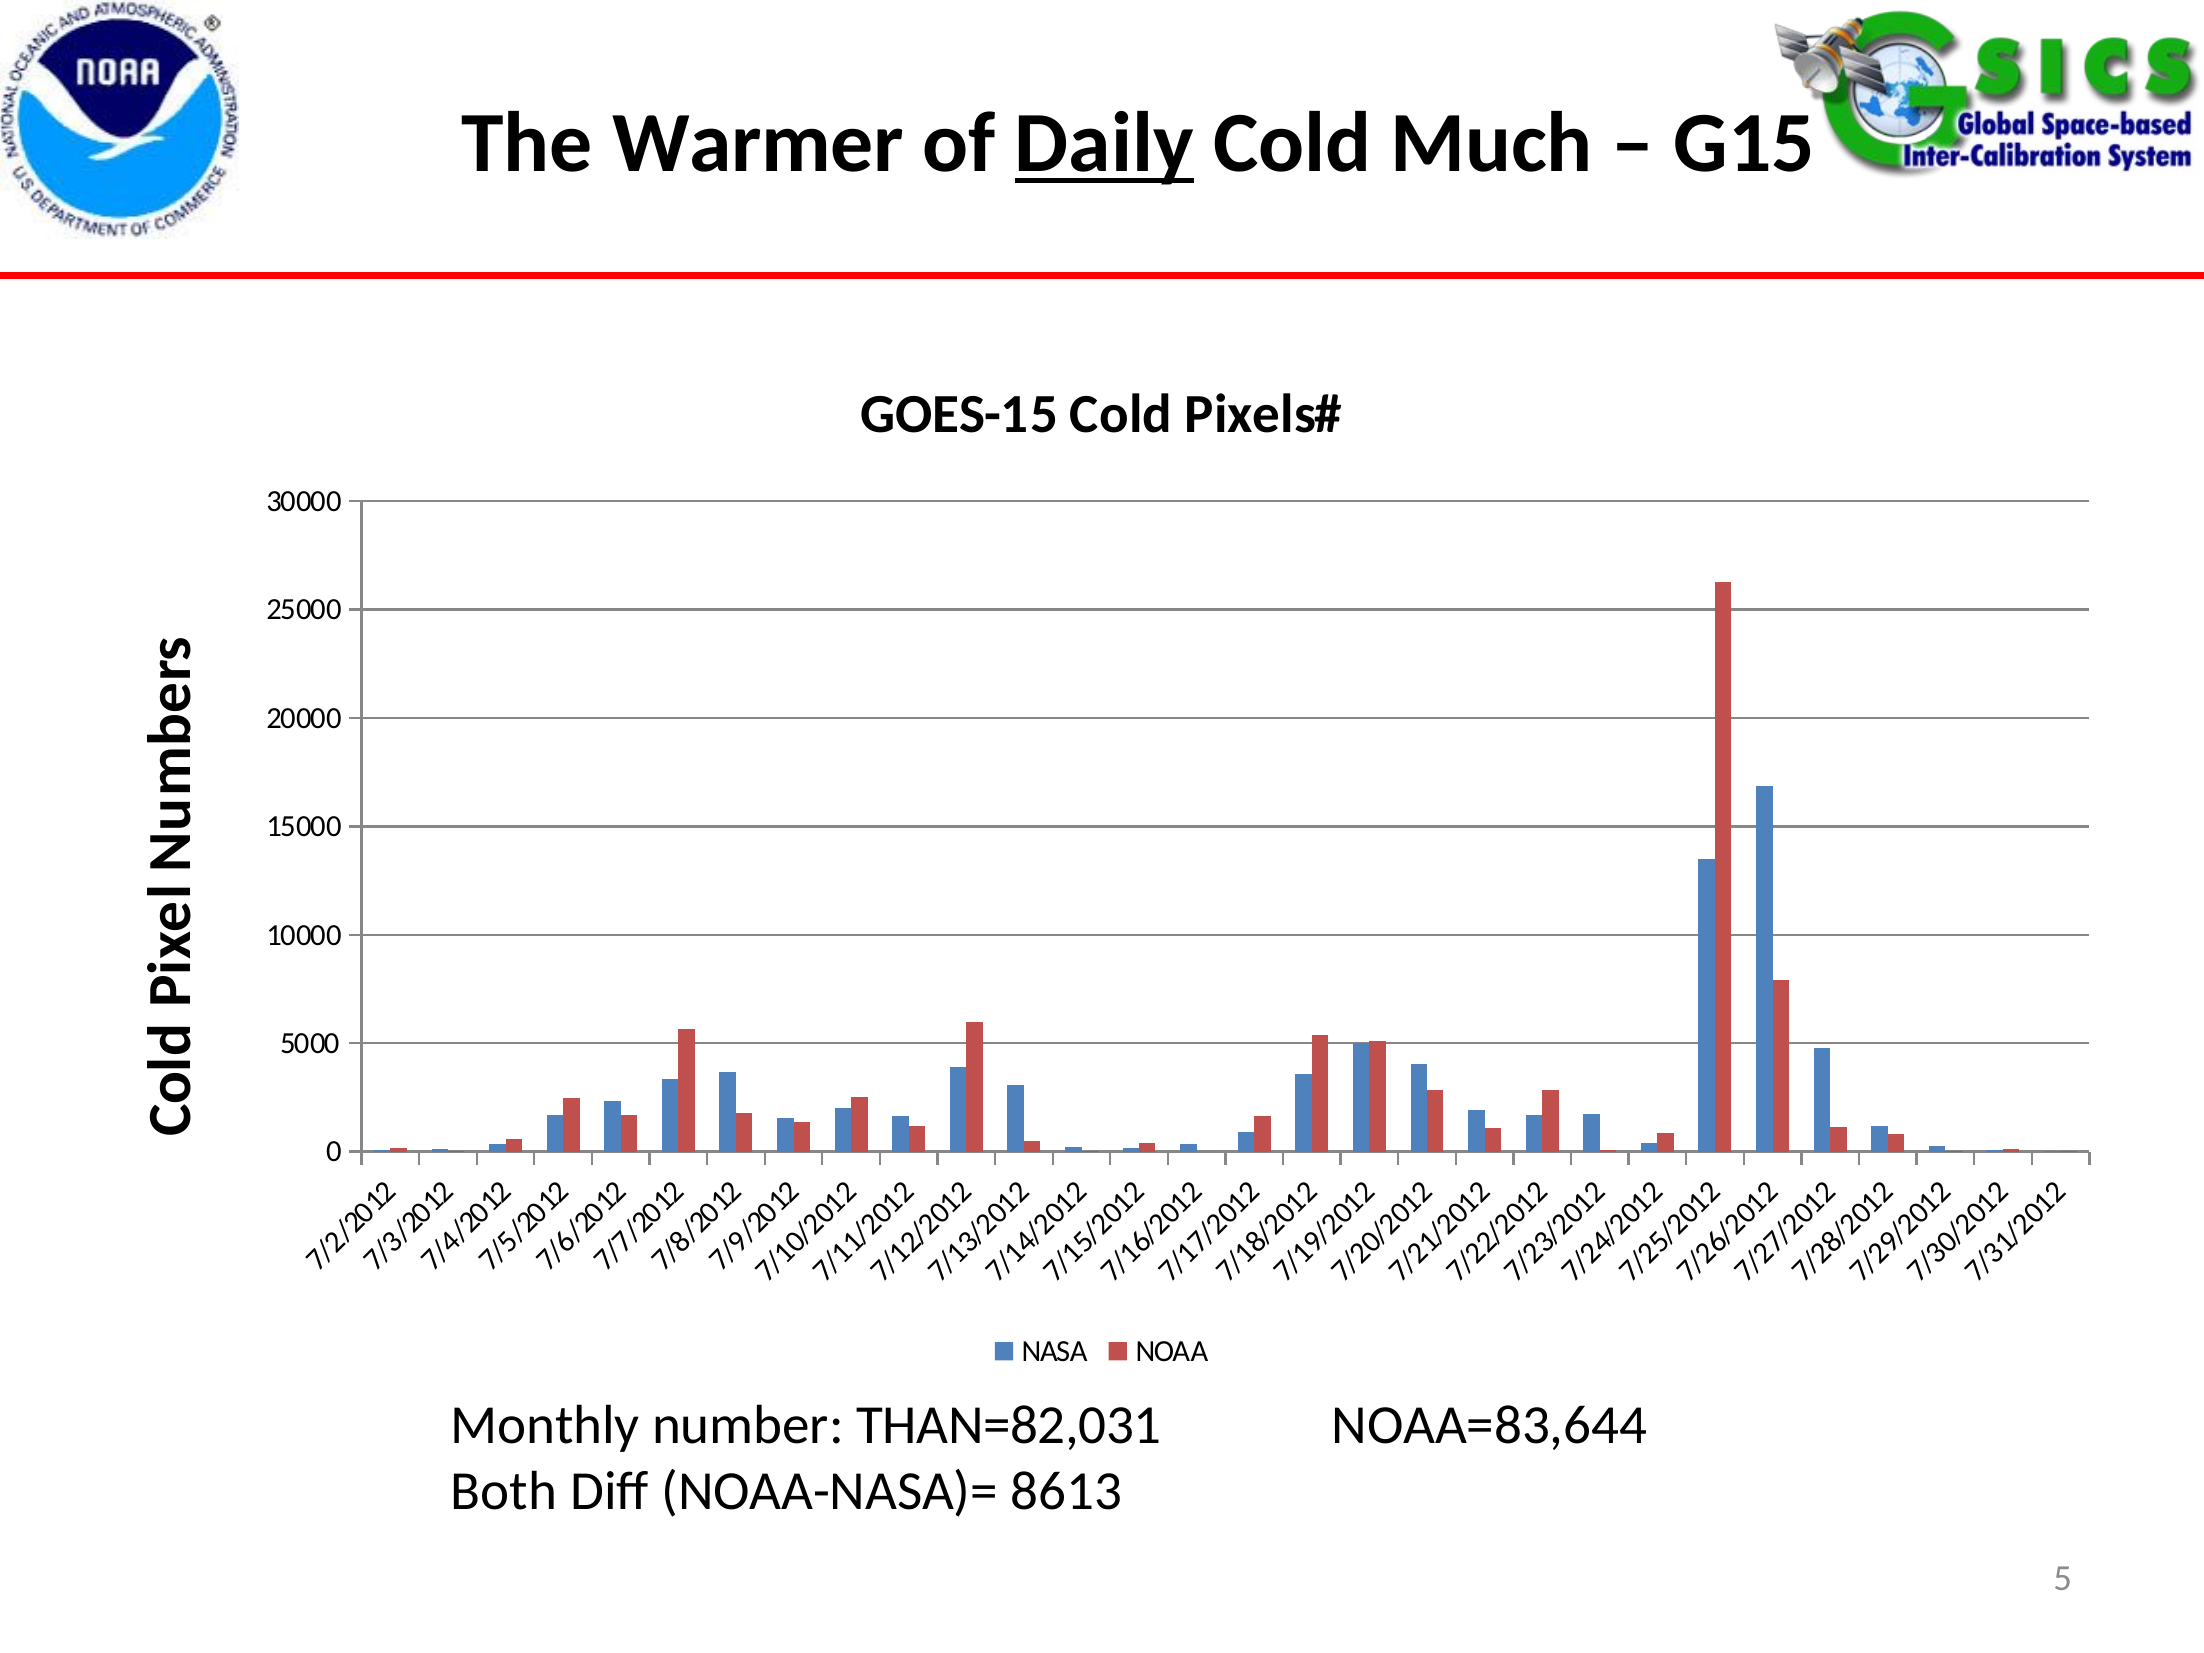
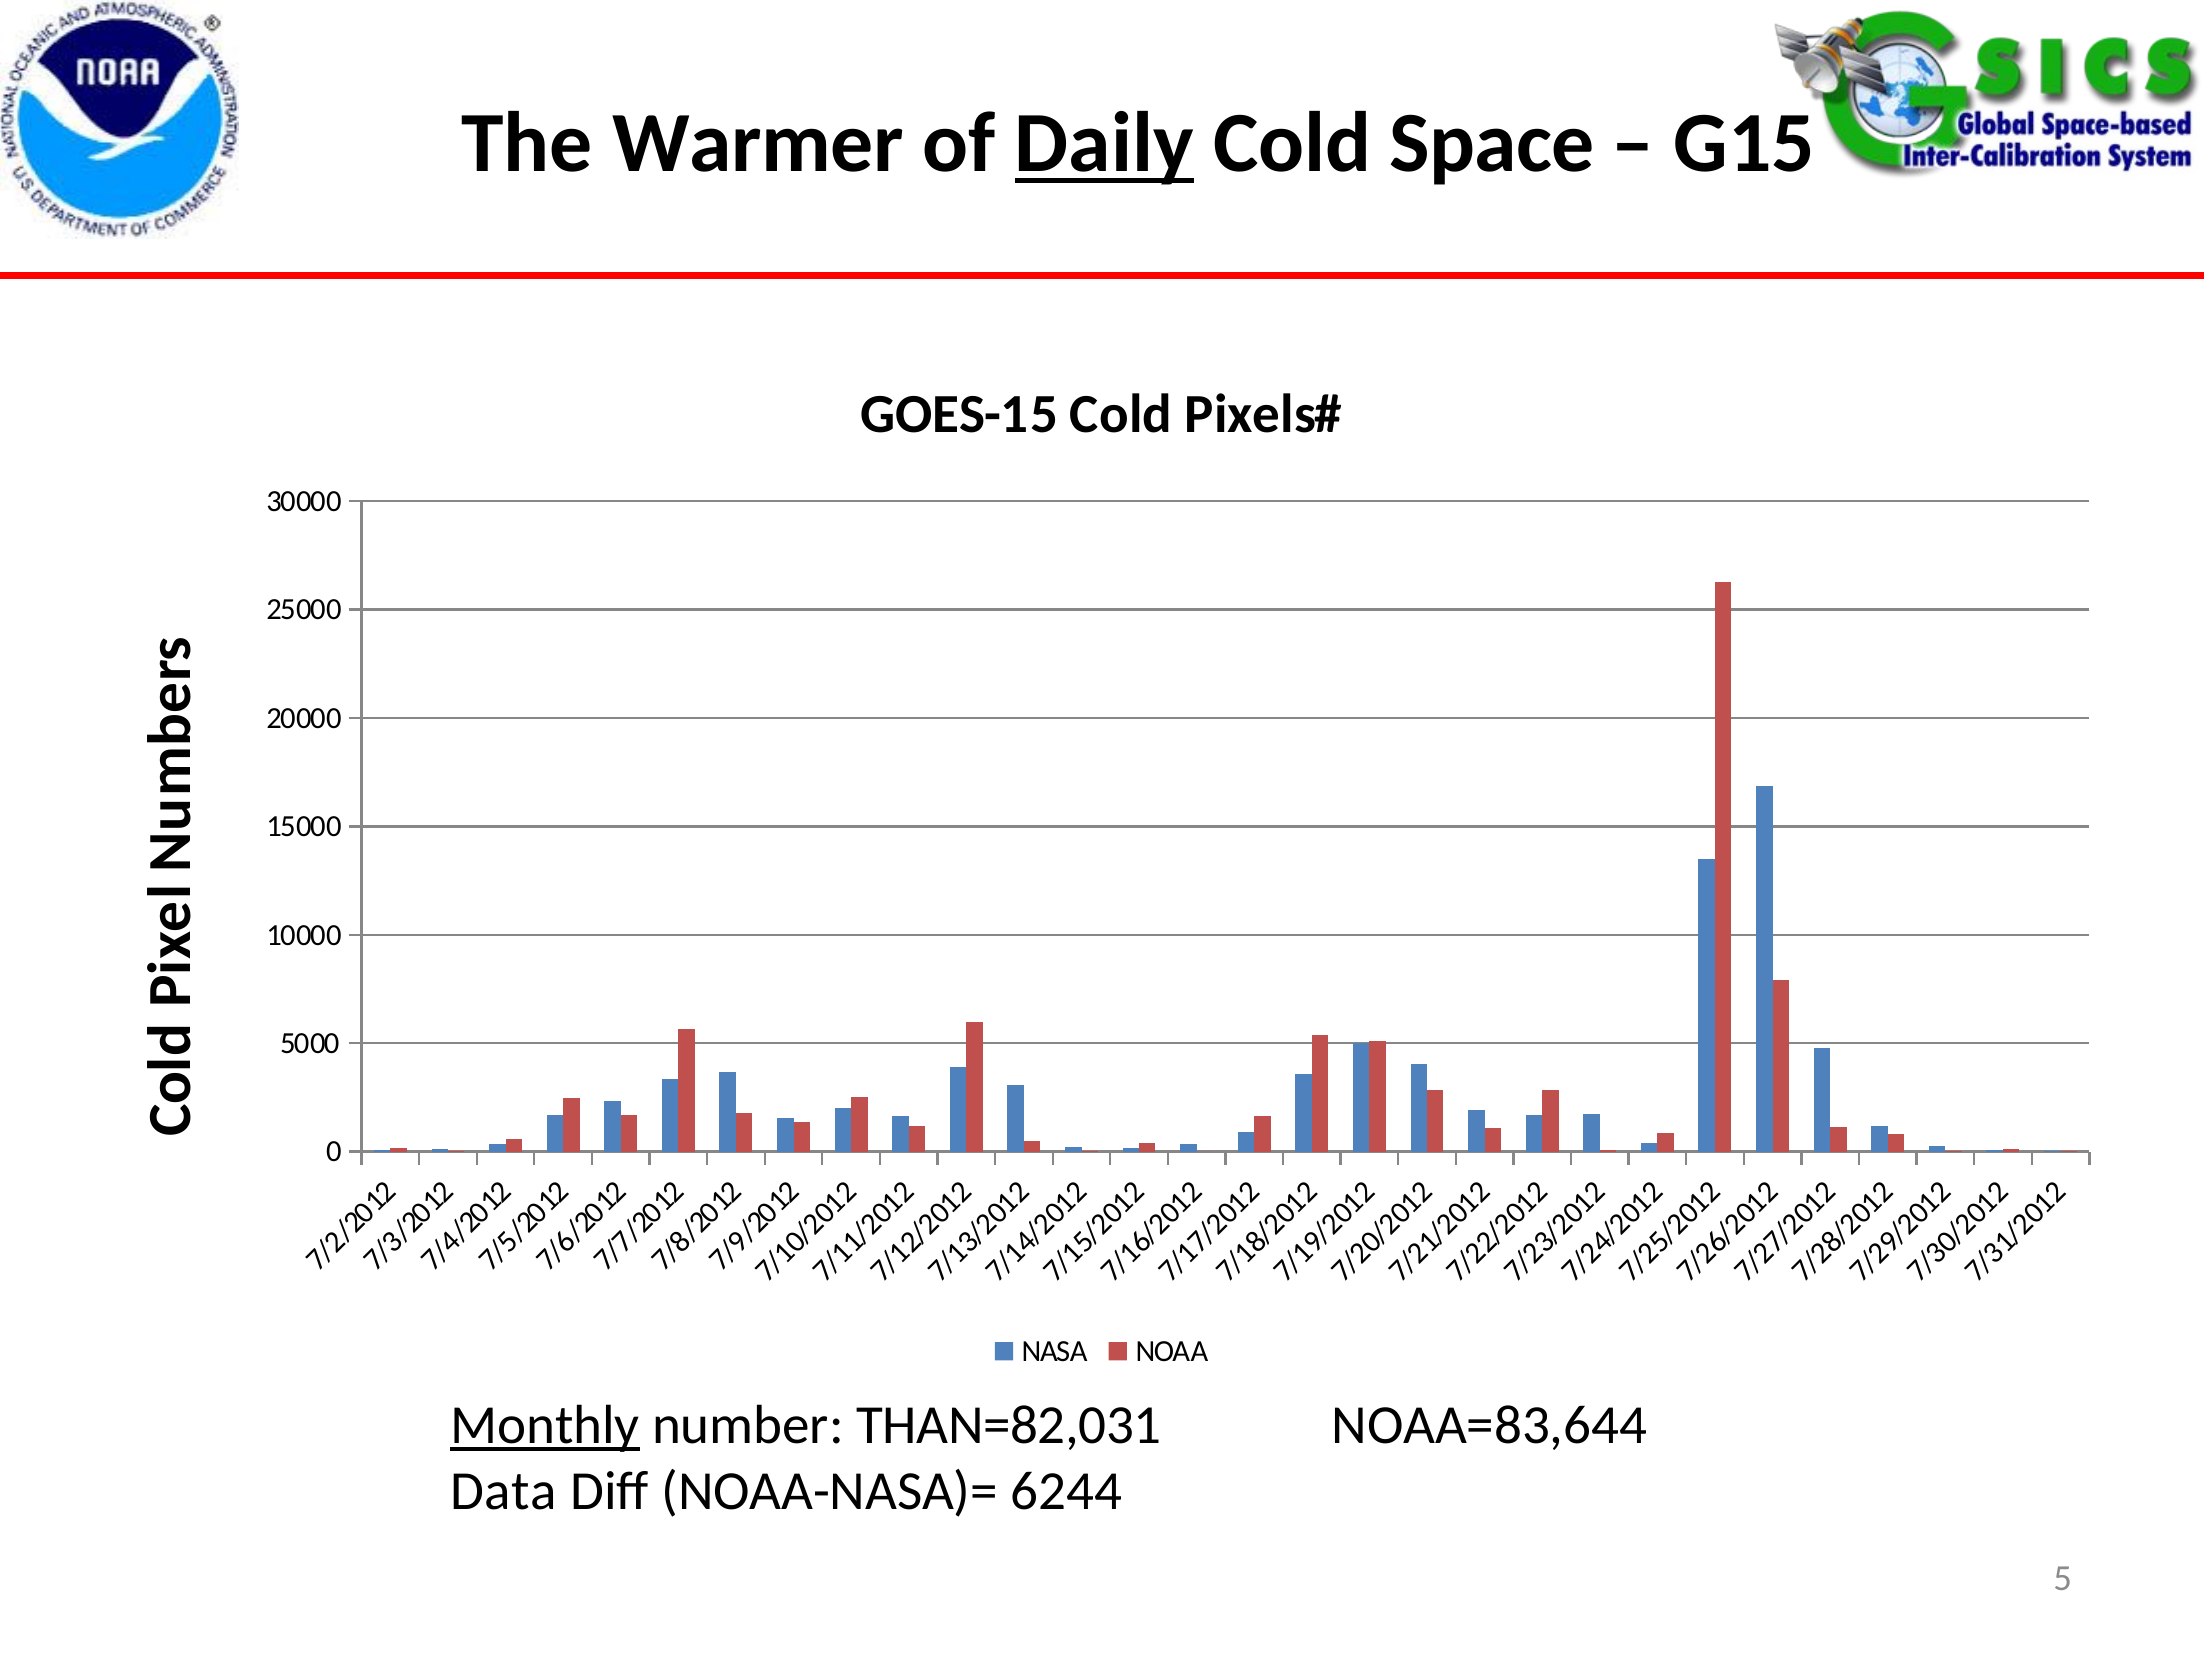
Much: Much -> Space (1492, 144)
Monthly underline: none -> present (545, 1425)
Both: Both -> Data (504, 1491)
8613: 8613 -> 6244 (1066, 1491)
